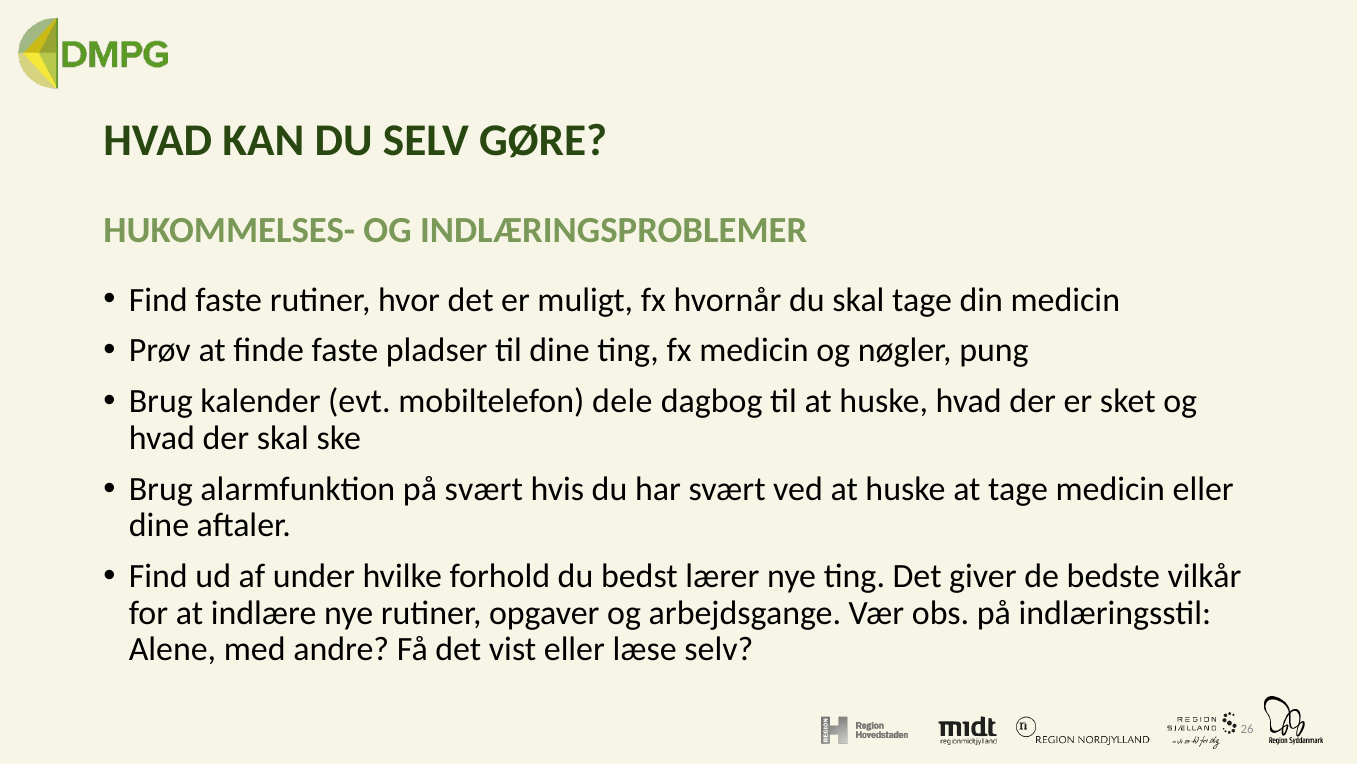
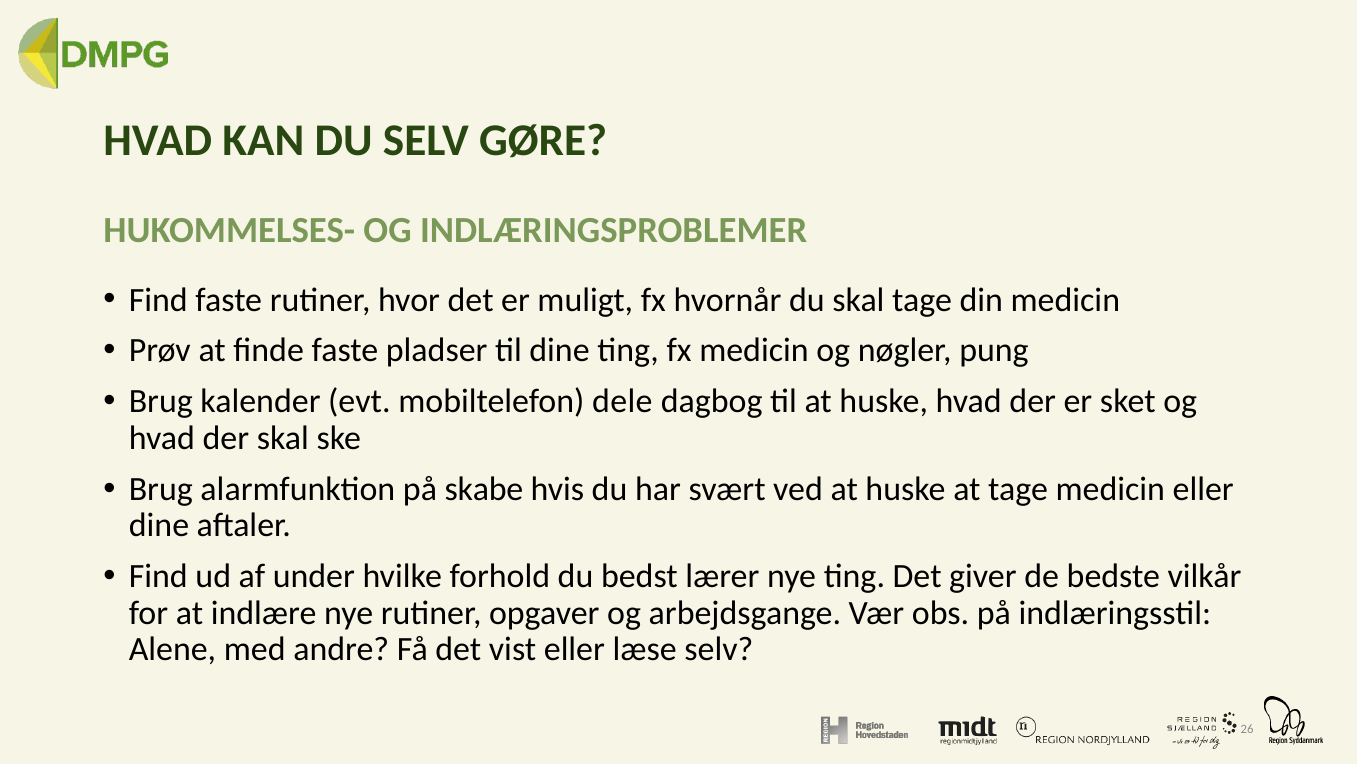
på svært: svært -> skabe (484, 488)
